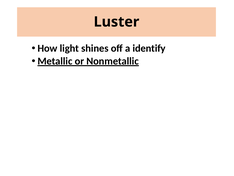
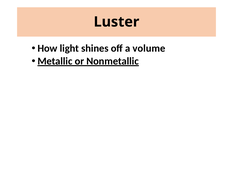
identify: identify -> volume (149, 48)
